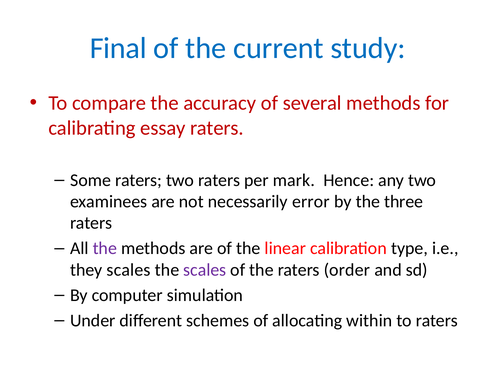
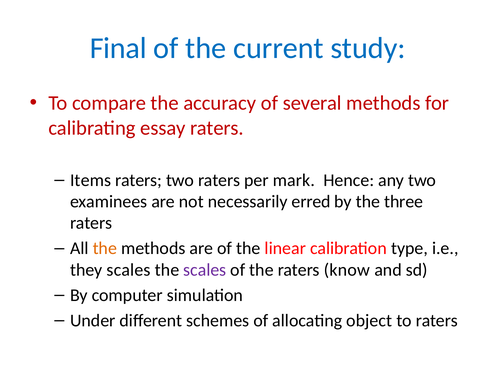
Some: Some -> Items (91, 180)
error: error -> erred (311, 202)
the colour: purple -> orange (105, 248)
order: order -> know (347, 270)
within: within -> object (369, 321)
